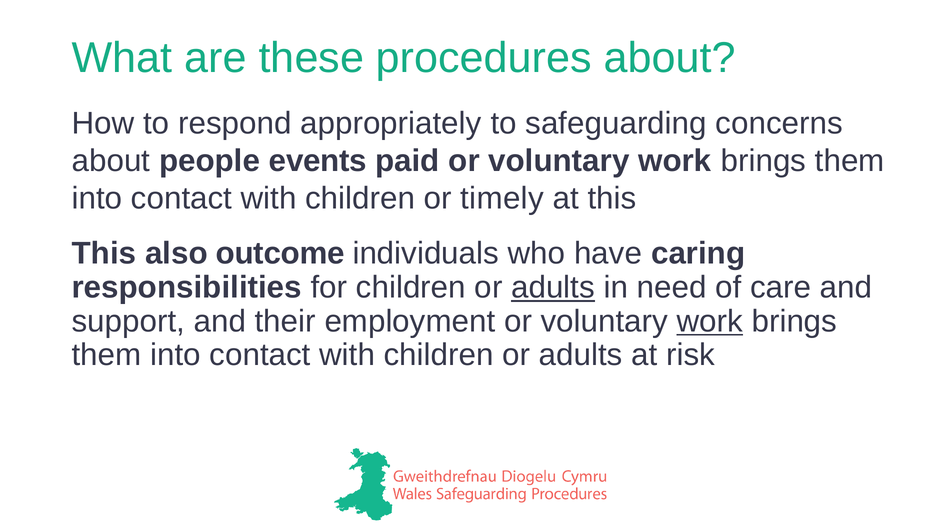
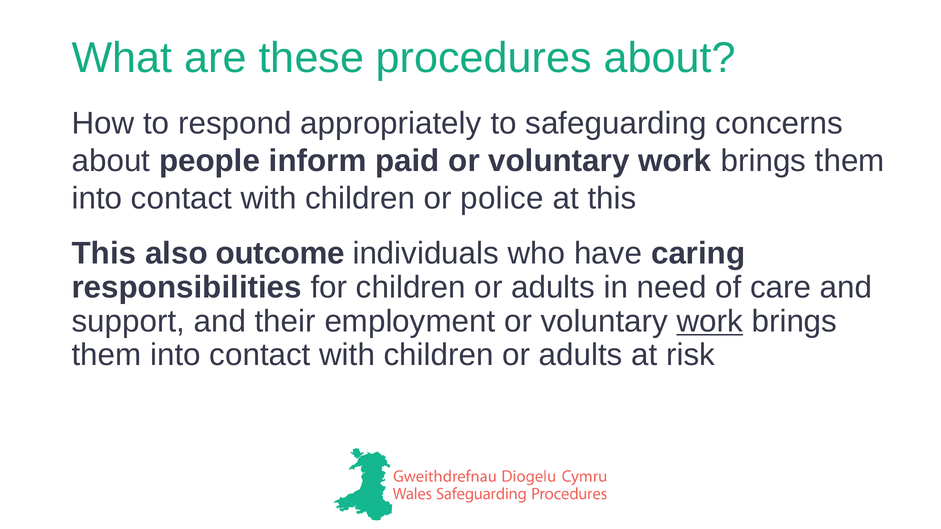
events: events -> inform (318, 161)
timely: timely -> police (502, 199)
adults underline: present -> none (553, 288)
